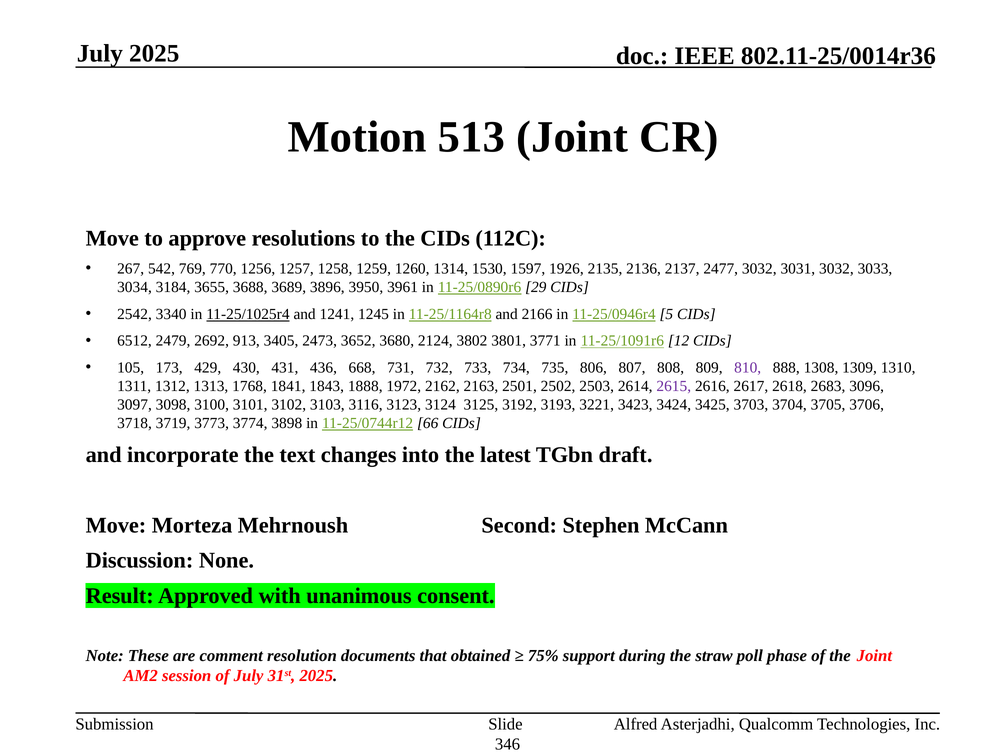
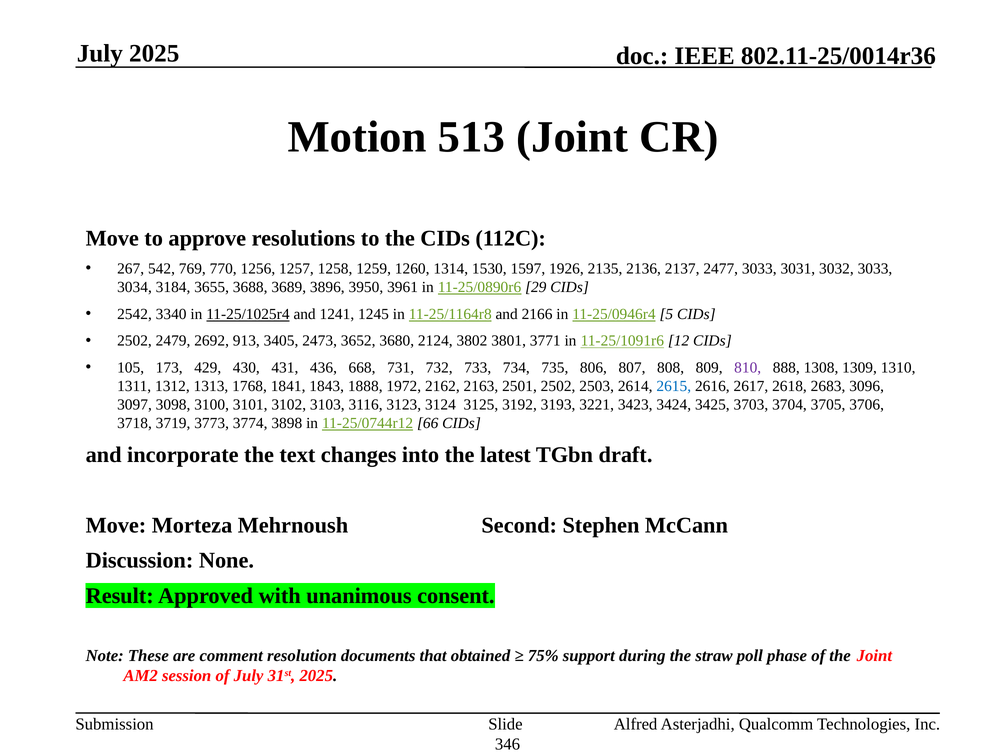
2477 3032: 3032 -> 3033 (759, 269)
6512: 6512 -> 2502 (134, 341)
2615 colour: purple -> blue (674, 386)
